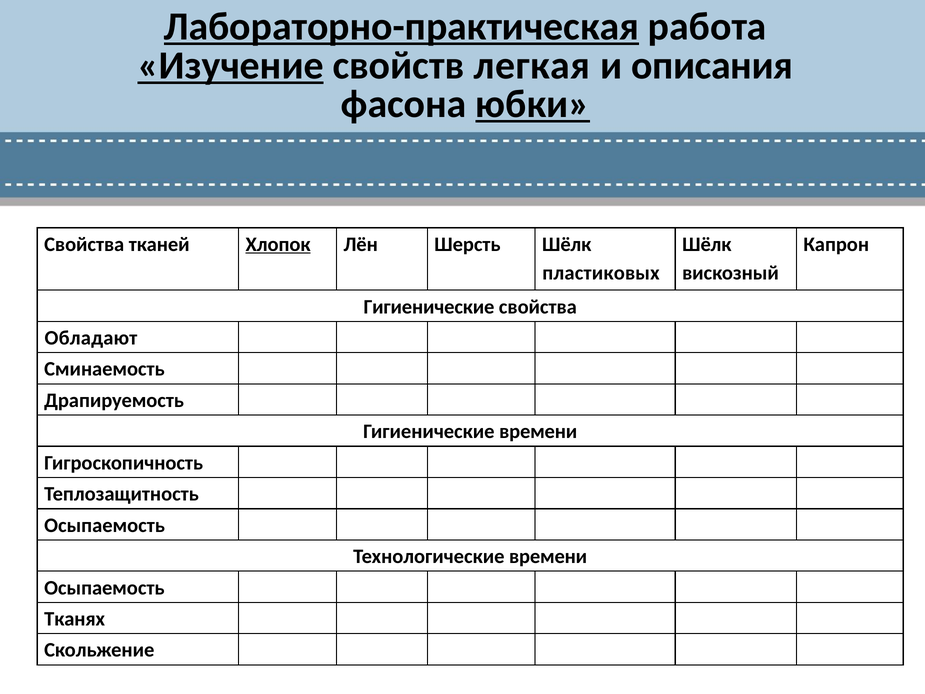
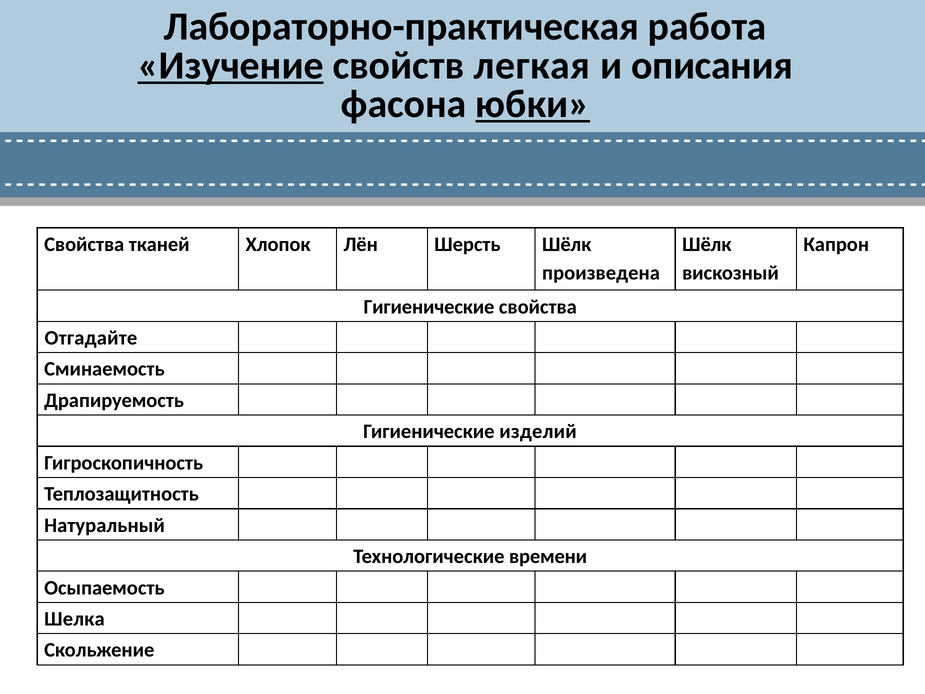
Лабораторно-практическая underline: present -> none (401, 27)
Хлопок underline: present -> none (278, 244)
пластиковых: пластиковых -> произведена (601, 273)
Обладают: Обладают -> Отгадайте (91, 338)
Гигиенические времени: времени -> изделий (538, 431)
Осыпаемость: Осыпаемость -> Натуральный (105, 525)
Тканях: Тканях -> Шелка (74, 619)
